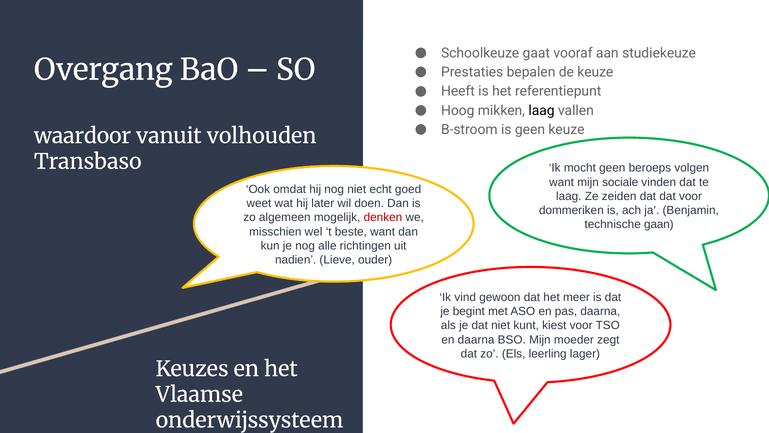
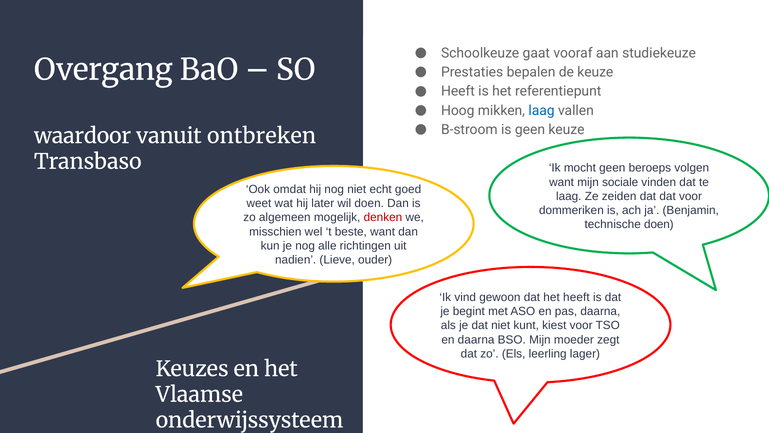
laag colour: black -> blue (542, 110)
volhouden: volhouden -> ontbreken (262, 136)
technische gaan: gaan -> doen (659, 224)
het meer: meer -> heeft (576, 297)
